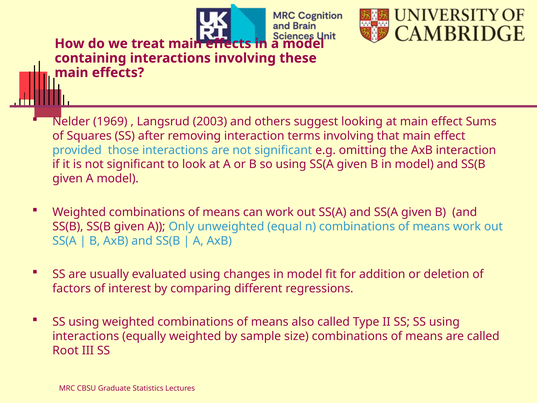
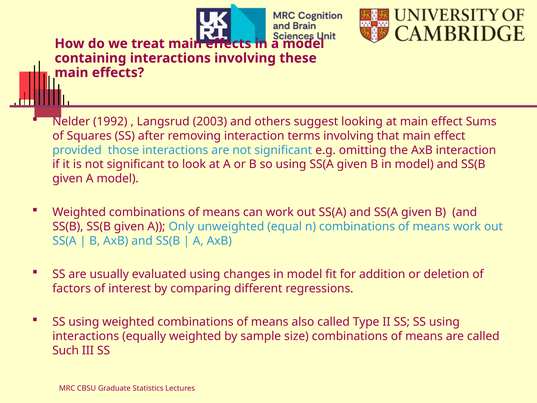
1969: 1969 -> 1992 (110, 121)
Root: Root -> Such (66, 350)
